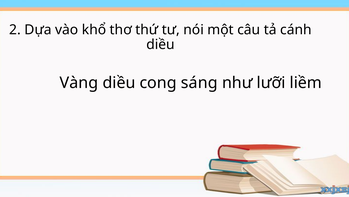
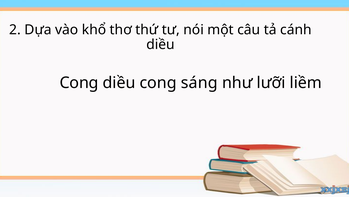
Vàng: Vàng -> Cong (79, 83)
